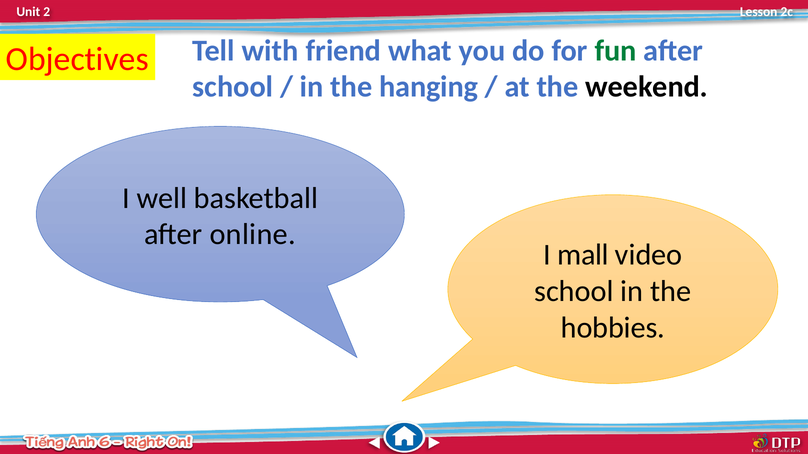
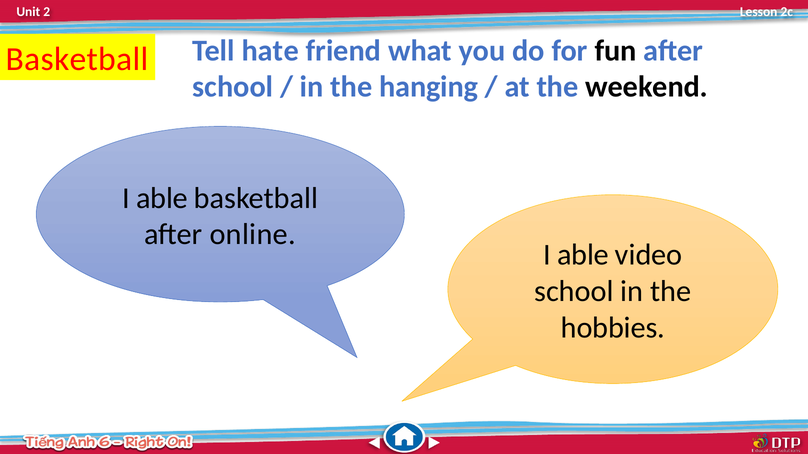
Objectives: Objectives -> Basketball (77, 59)
with: with -> hate (270, 51)
fun colour: green -> black (616, 51)
well: well -> able (162, 198)
mall: mall -> able (583, 255)
